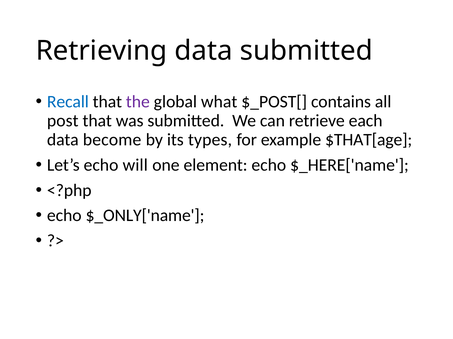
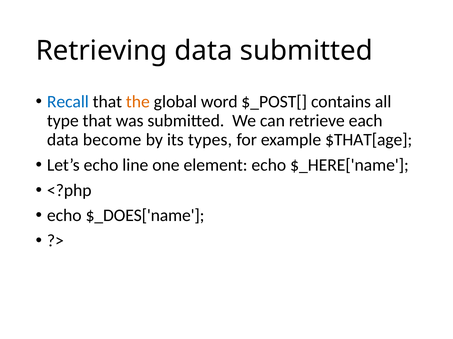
the colour: purple -> orange (138, 102)
what: what -> word (219, 102)
post: post -> type (63, 121)
will: will -> line (135, 165)
$_ONLY['name: $_ONLY['name -> $_DOES['name (145, 216)
